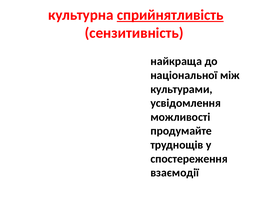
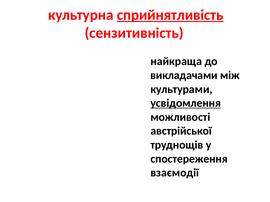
національної: національної -> викладачами (184, 75)
усвідомлення underline: none -> present (186, 103)
продумайте: продумайте -> австрійської (181, 131)
